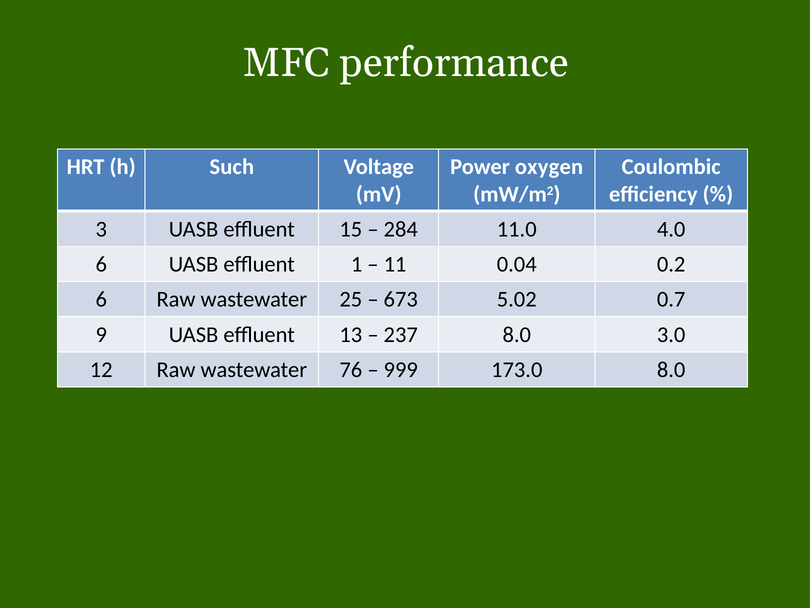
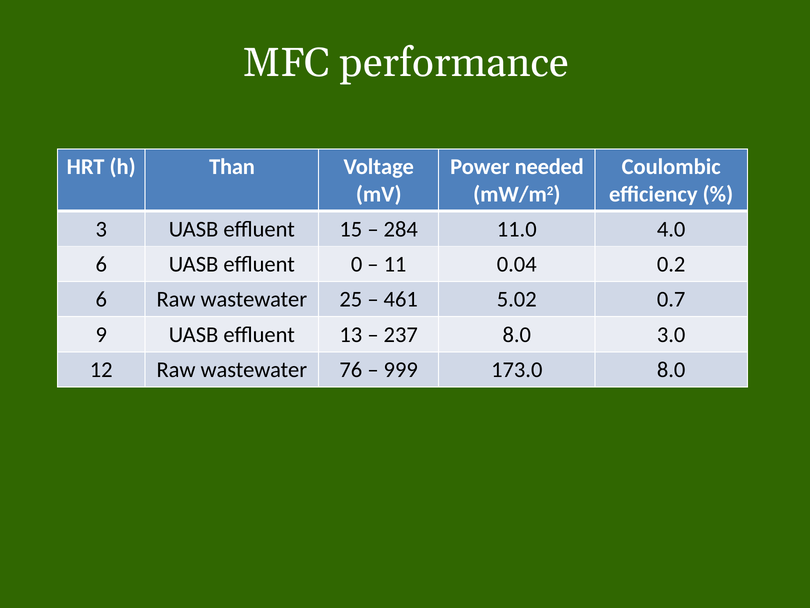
Such: Such -> Than (232, 167)
oxygen: oxygen -> needed (549, 167)
1: 1 -> 0 (357, 264)
673: 673 -> 461 (401, 299)
